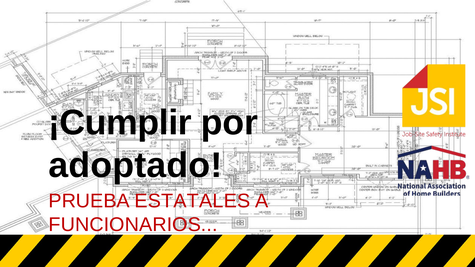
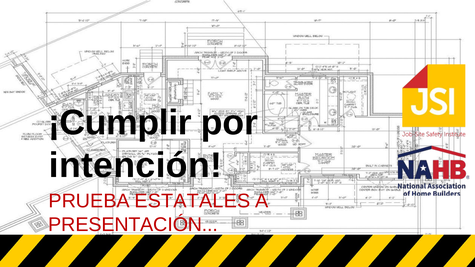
adoptado: adoptado -> intención (135, 165)
FUNCIONARIOS: FUNCIONARIOS -> PRESENTACIÓN (133, 225)
